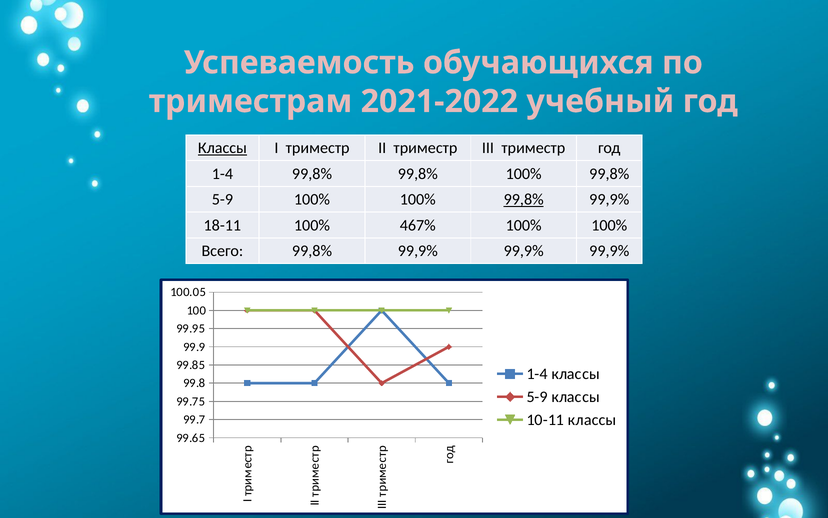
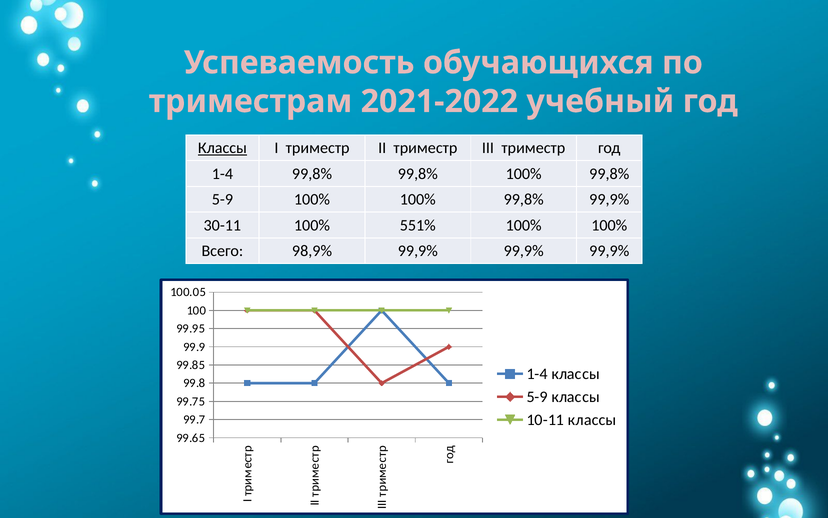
99,8% underline: present -> none (524, 199)
18-11: 18-11 -> 30-11 (222, 225)
467%: 467% -> 551% (418, 225)
Всего 99,8%: 99,8% -> 98,9% (312, 251)
